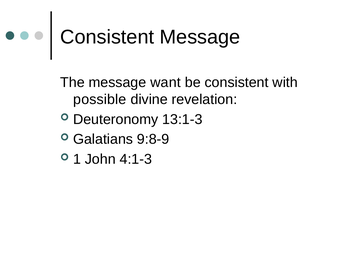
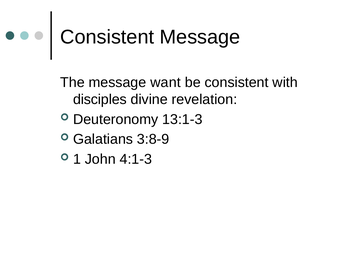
possible: possible -> disciples (100, 99)
9:8-9: 9:8-9 -> 3:8-9 (153, 139)
